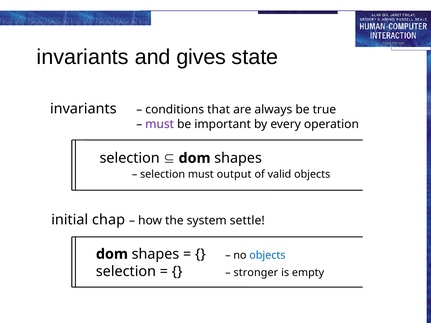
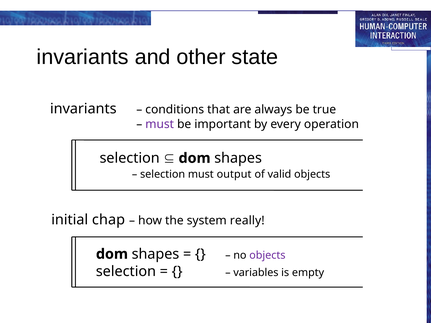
gives: gives -> other (201, 57)
settle: settle -> really (247, 221)
objects colour: blue -> purple (267, 255)
stronger: stronger -> variables (256, 273)
